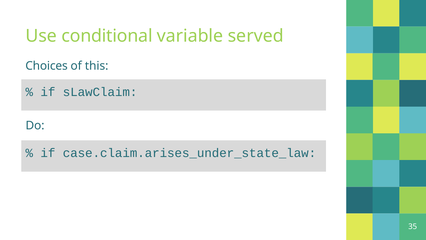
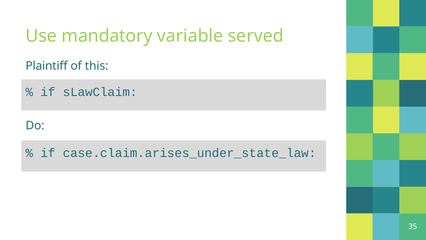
conditional: conditional -> mandatory (107, 36)
Choices: Choices -> Plaintiff (47, 66)
